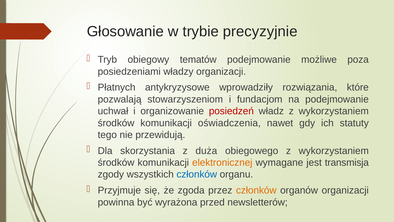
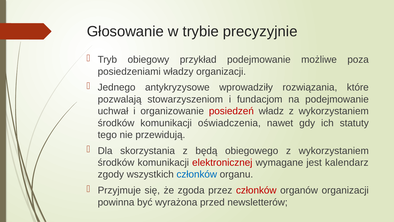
tematów: tematów -> przykład (198, 60)
Płatnych: Płatnych -> Jednego (117, 87)
duża: duża -> będą (206, 151)
elektronicznej colour: orange -> red (222, 162)
transmisja: transmisja -> kalendarz (347, 162)
członków colour: orange -> red (256, 190)
